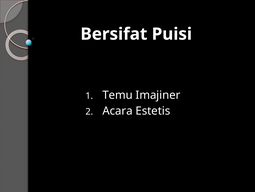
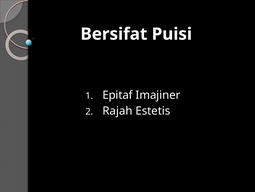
Temu: Temu -> Epitaf (118, 95)
Acara: Acara -> Rajah (117, 110)
